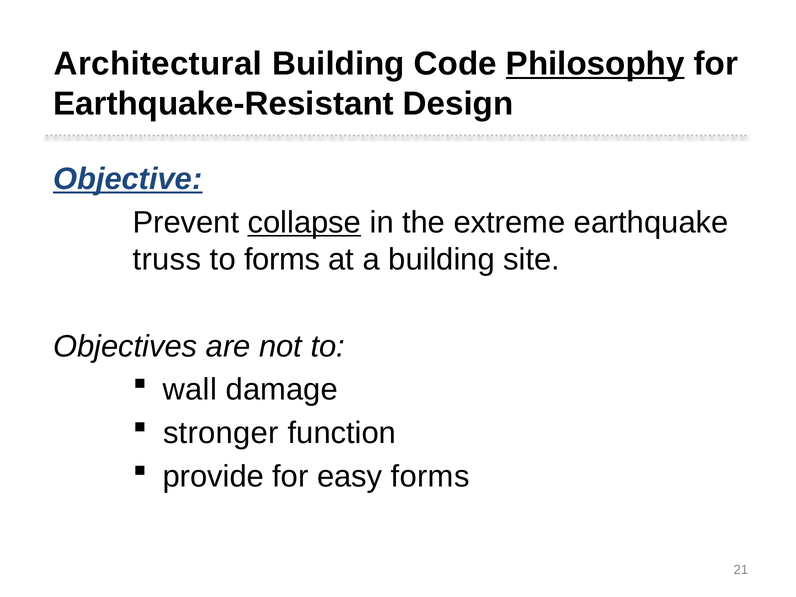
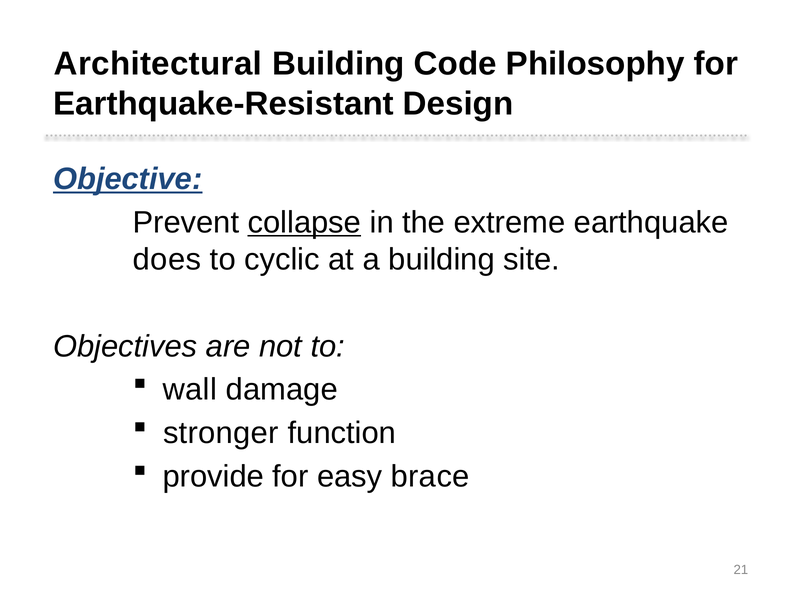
Philosophy underline: present -> none (595, 64)
truss: truss -> does (167, 260)
to forms: forms -> cyclic (282, 260)
easy forms: forms -> brace (430, 476)
